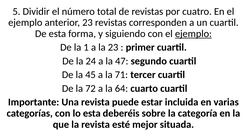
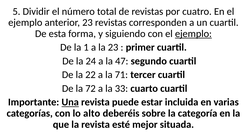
45: 45 -> 22 (90, 75)
64: 64 -> 33 (121, 88)
Una underline: none -> present (70, 102)
lo esta: esta -> alto (92, 113)
